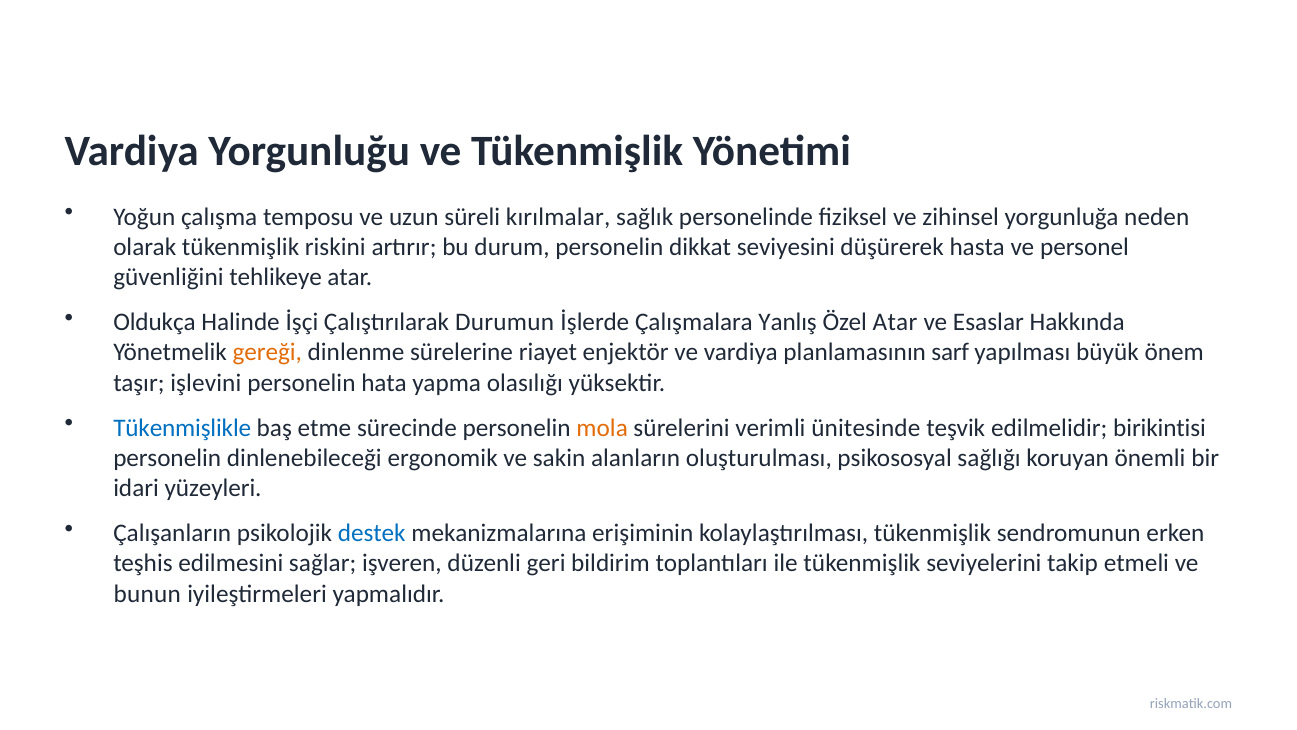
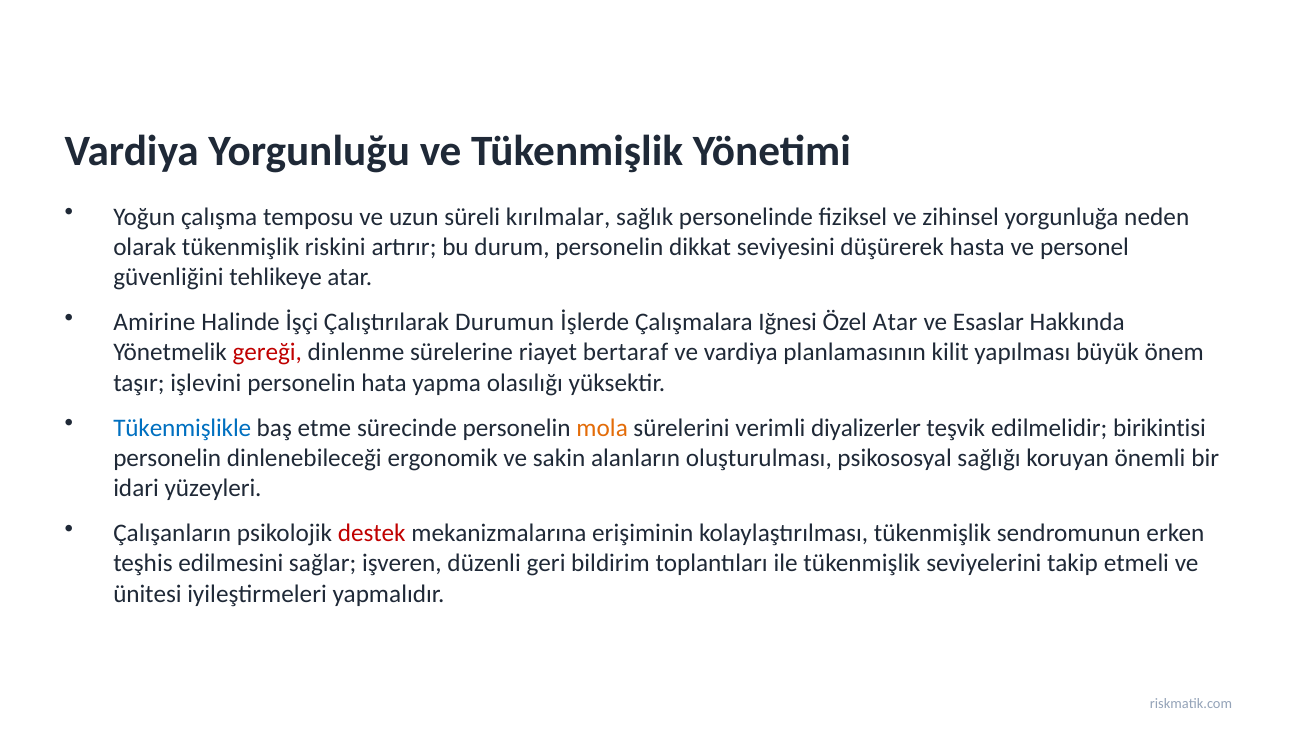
Oldukça: Oldukça -> Amirine (154, 322)
Yanlış: Yanlış -> Iğnesi (788, 322)
gereği colour: orange -> red (267, 352)
enjektör: enjektör -> bertaraf (626, 352)
sarf: sarf -> kilit (950, 352)
ünitesinde: ünitesinde -> diyalizerler (866, 427)
destek colour: blue -> red (372, 533)
bunun: bunun -> ünitesi (147, 594)
